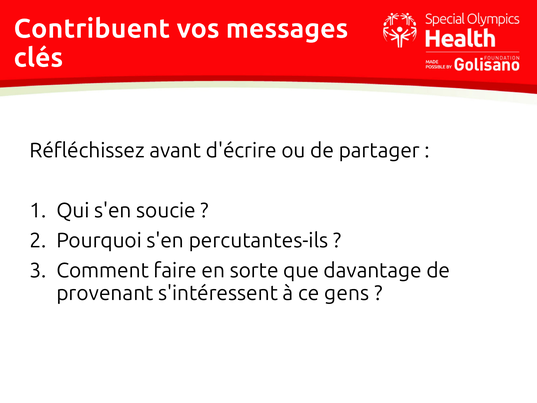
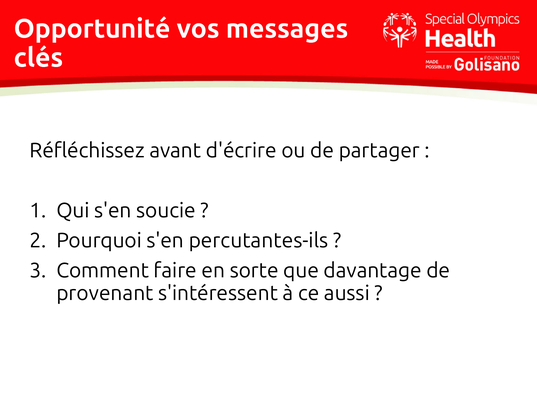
Contribuent: Contribuent -> Opportunité (92, 29)
gens: gens -> aussi (347, 293)
